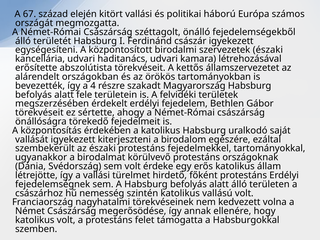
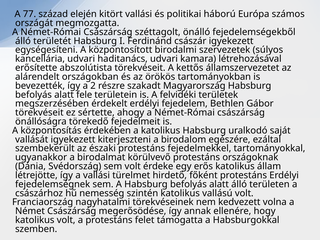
67: 67 -> 77 (30, 14)
szervezetek északi: északi -> súlyos (268, 50)
4: 4 -> 2 (93, 86)
